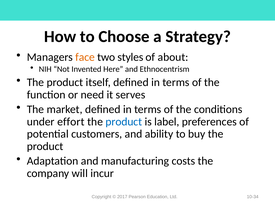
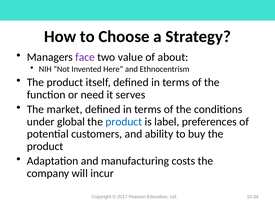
face colour: orange -> purple (85, 57)
styles: styles -> value (130, 57)
effort: effort -> global (71, 122)
